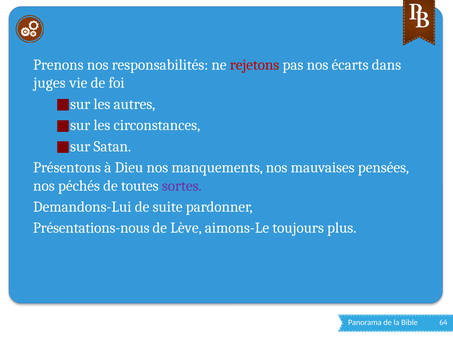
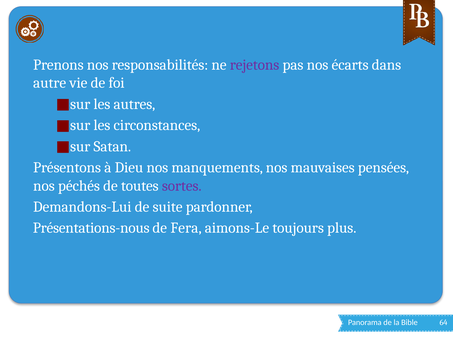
rejetons colour: red -> purple (255, 65)
juges: juges -> autre (50, 83)
Lève: Lève -> Fera (186, 228)
